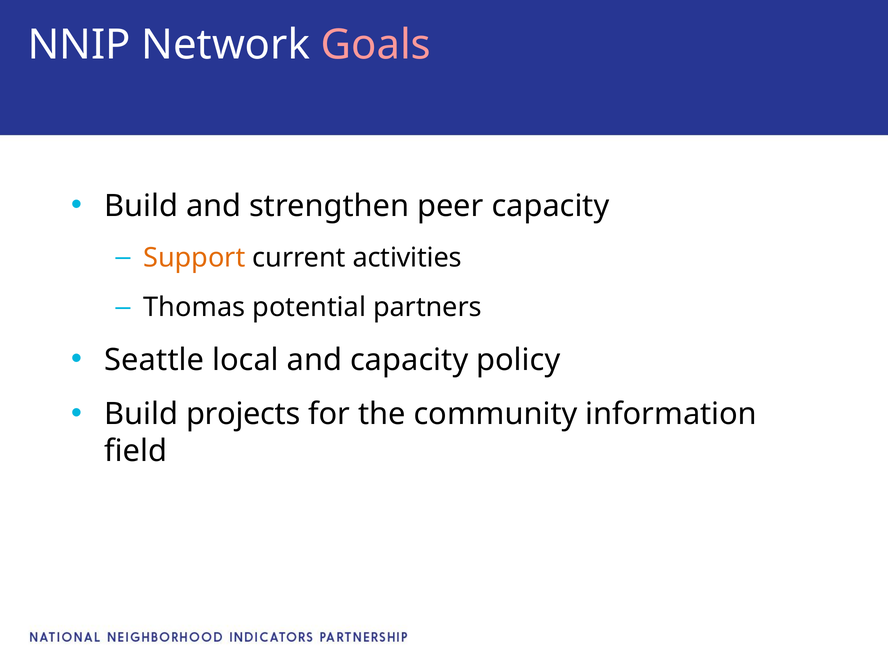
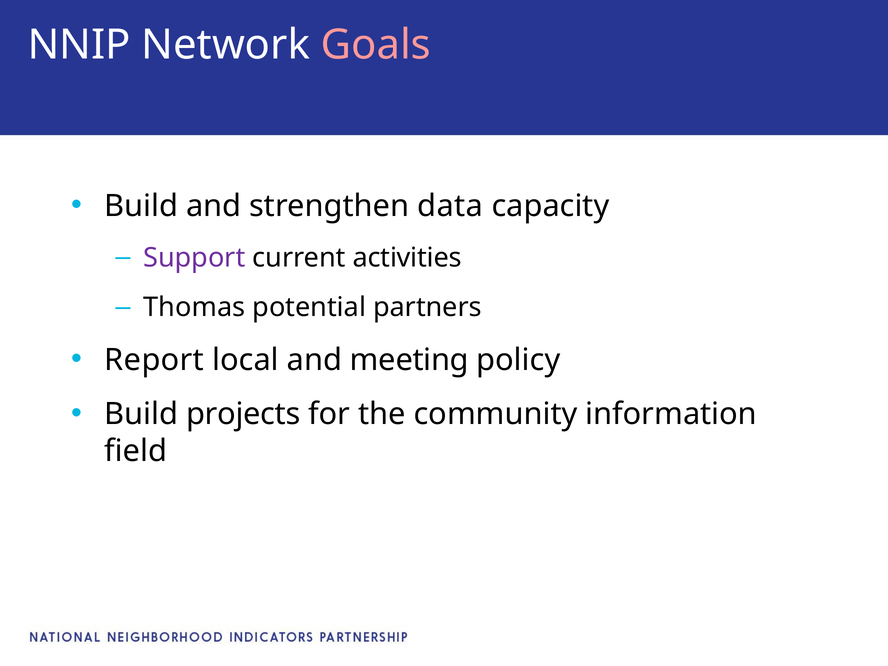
peer: peer -> data (450, 206)
Support colour: orange -> purple (194, 258)
Seattle: Seattle -> Report (154, 360)
and capacity: capacity -> meeting (409, 360)
